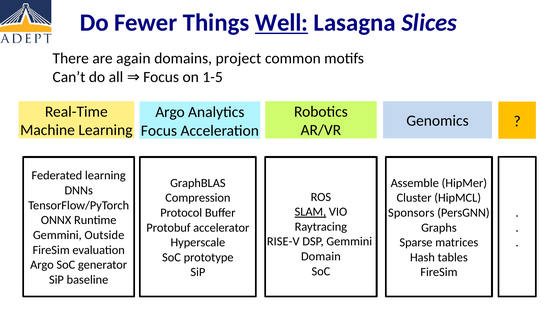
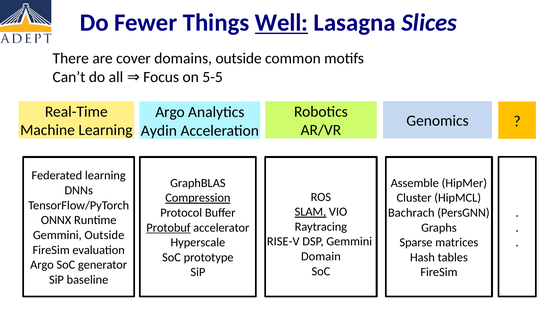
again: again -> cover (133, 58)
domains project: project -> outside (239, 58)
1-5: 1-5 -> 5-5 (213, 77)
Focus: Focus -> Aydin (159, 130)
Compression underline: none -> present (198, 197)
Sponsors: Sponsors -> Bachrach (411, 212)
Protobuf underline: none -> present (168, 227)
